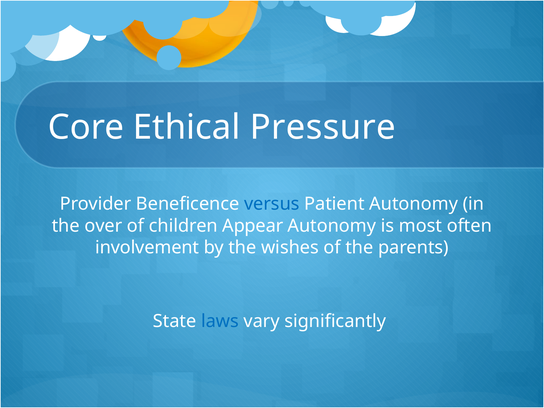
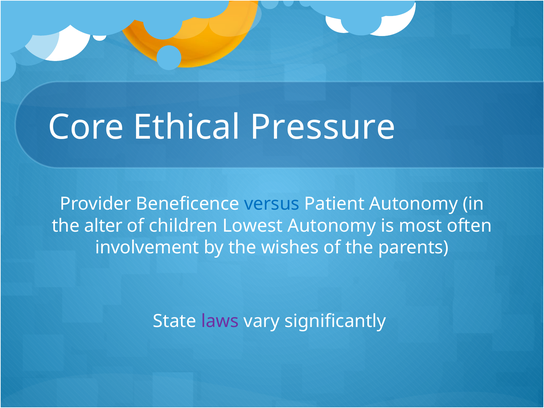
over: over -> alter (103, 226)
Appear: Appear -> Lowest (253, 226)
laws colour: blue -> purple (220, 321)
